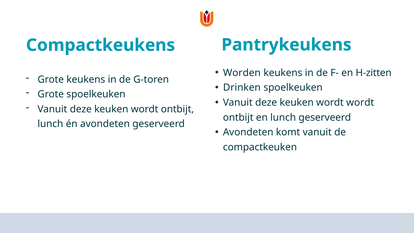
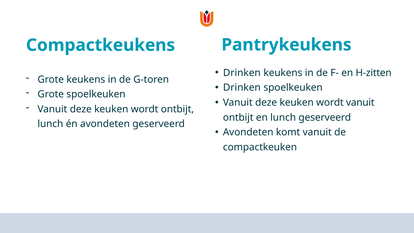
Worden: Worden -> Drinken (242, 73)
wordt wordt: wordt -> vanuit (360, 103)
